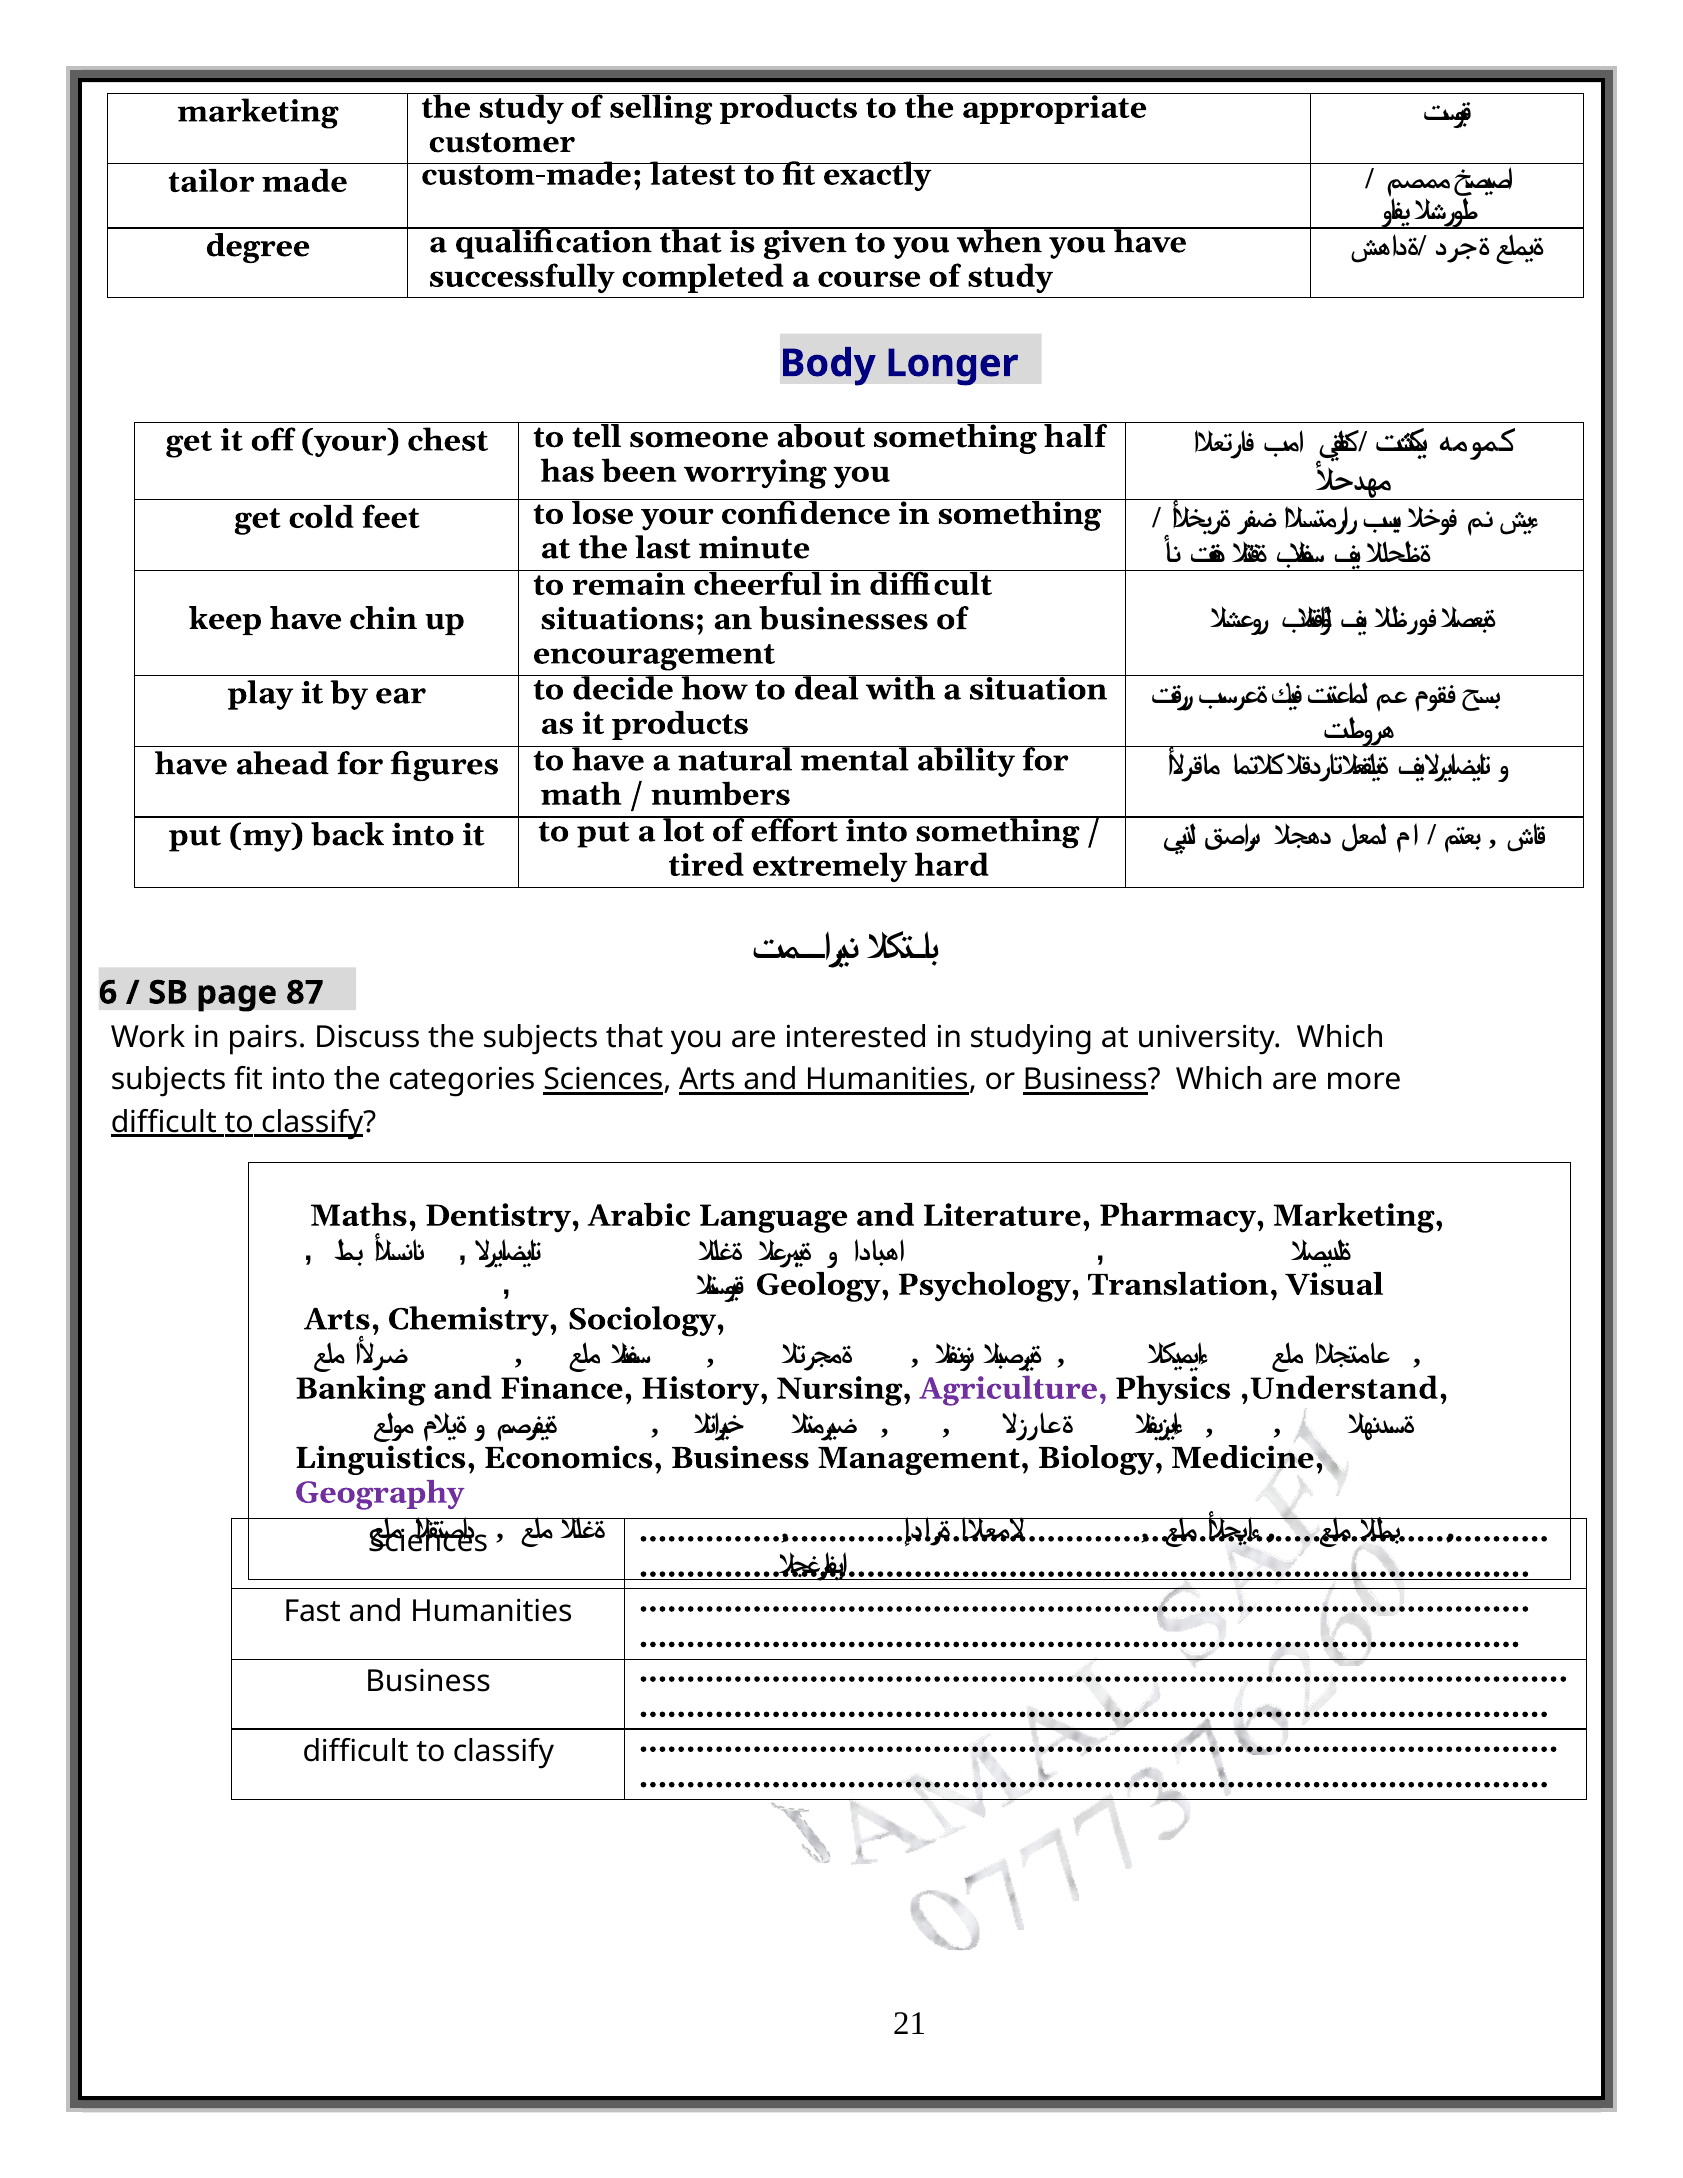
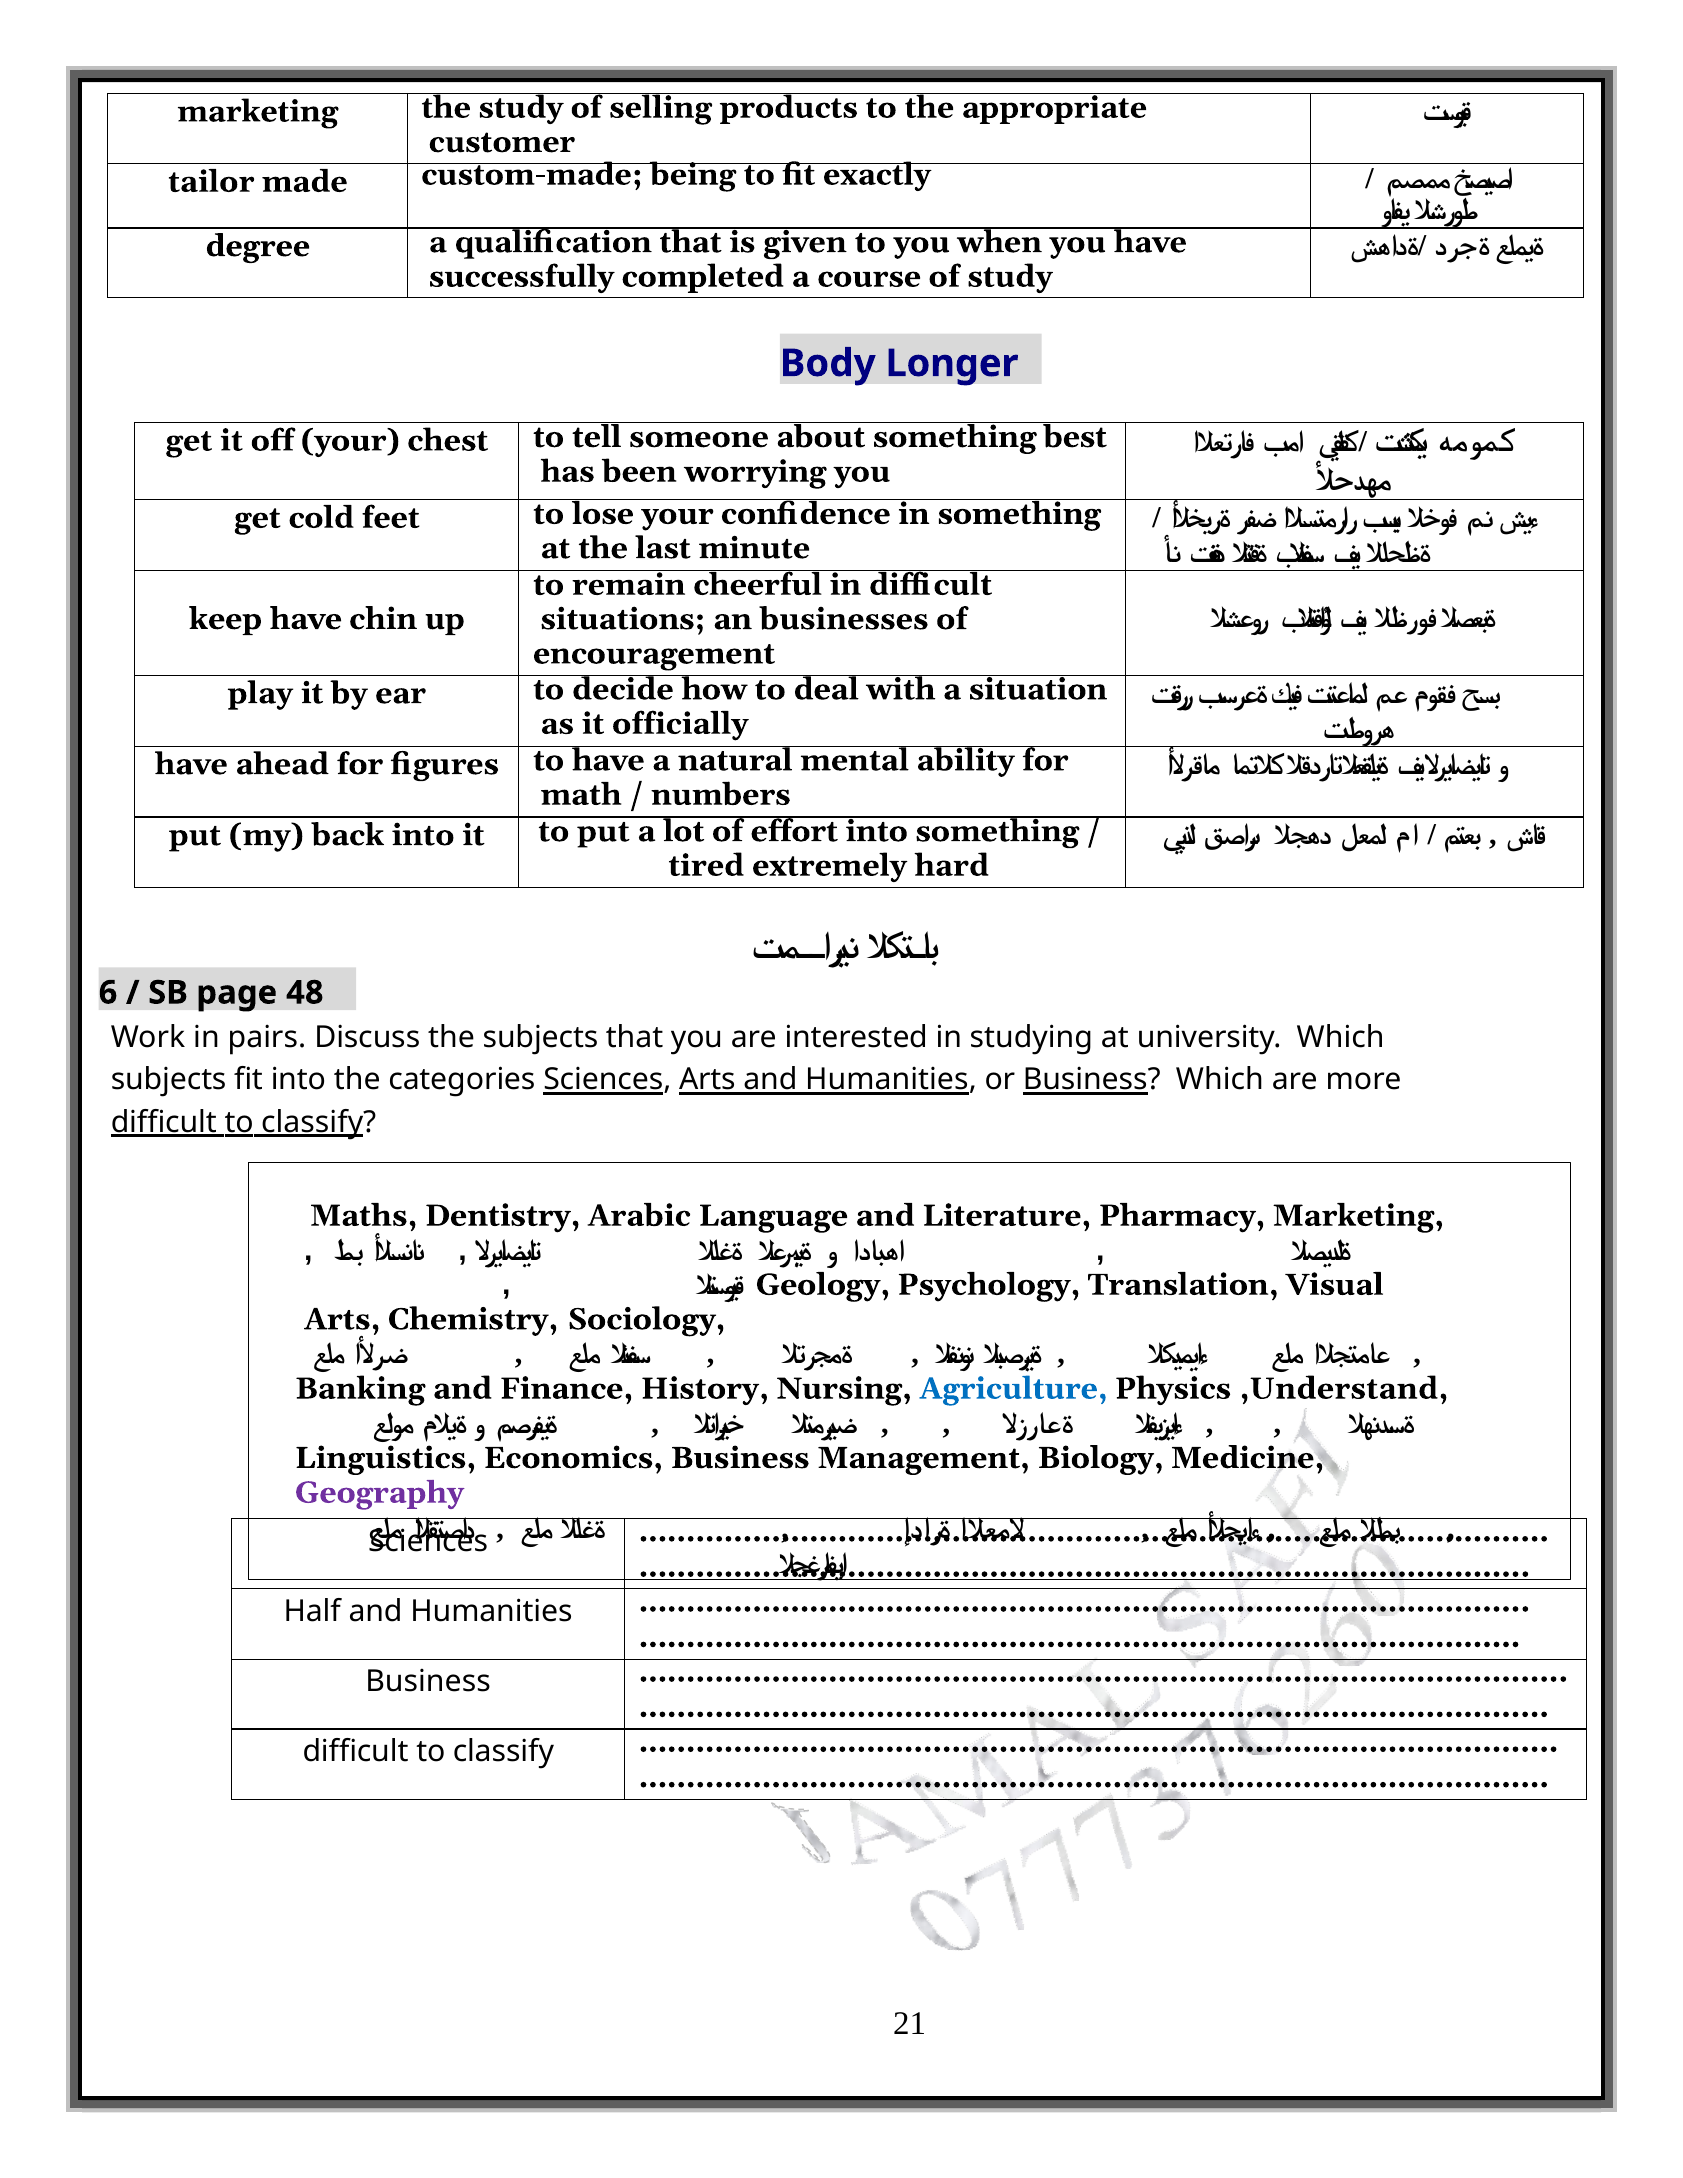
latest: latest -> being (693, 175)
half: half -> best (1075, 437)
it products: products -> officially (680, 724)
87: 87 -> 48 (305, 993)
Agriculture colour: purple -> blue (1014, 1389)
Fast: Fast -> Half (312, 1611)
